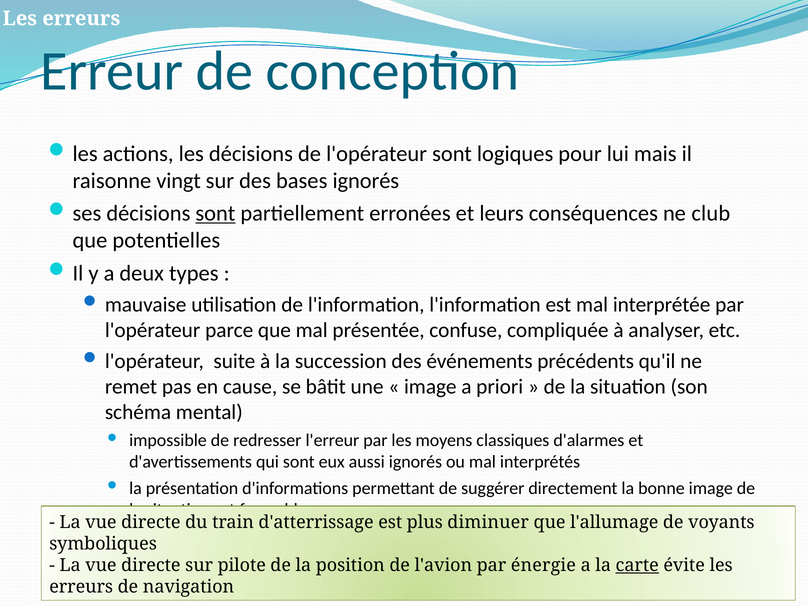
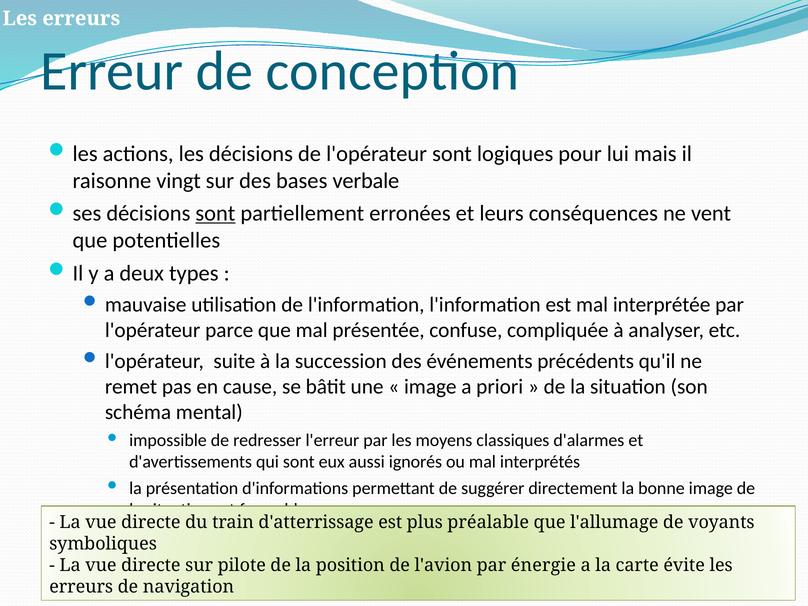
bases ignorés: ignorés -> verbale (366, 181)
club: club -> vent (711, 213)
diminuer: diminuer -> préalable (488, 522)
carte underline: present -> none (637, 565)
